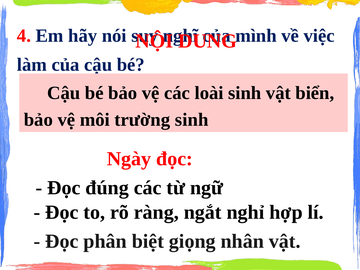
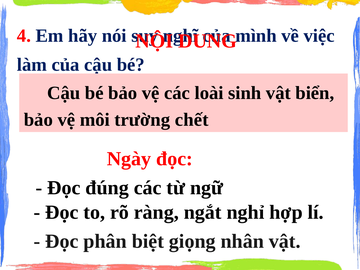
trường sinh: sinh -> chết (192, 120)
